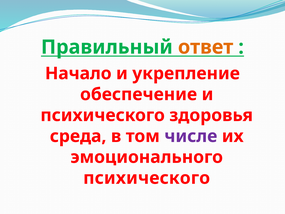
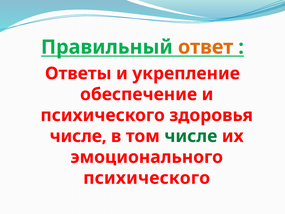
Начало: Начало -> Ответы (78, 73)
среда: среда -> числе (78, 136)
числе colour: purple -> green (191, 136)
